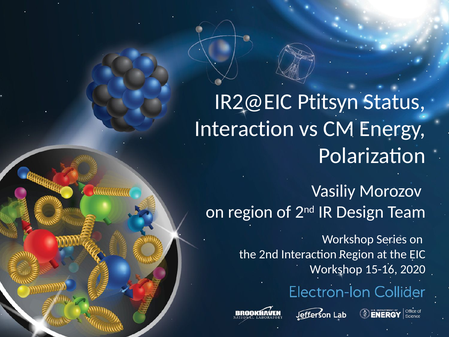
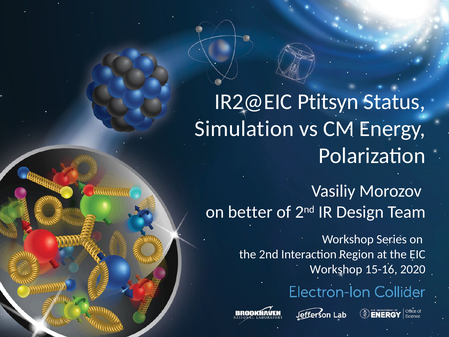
Interaction: Interaction -> Simulation (244, 129)
on region: region -> better (250, 212)
